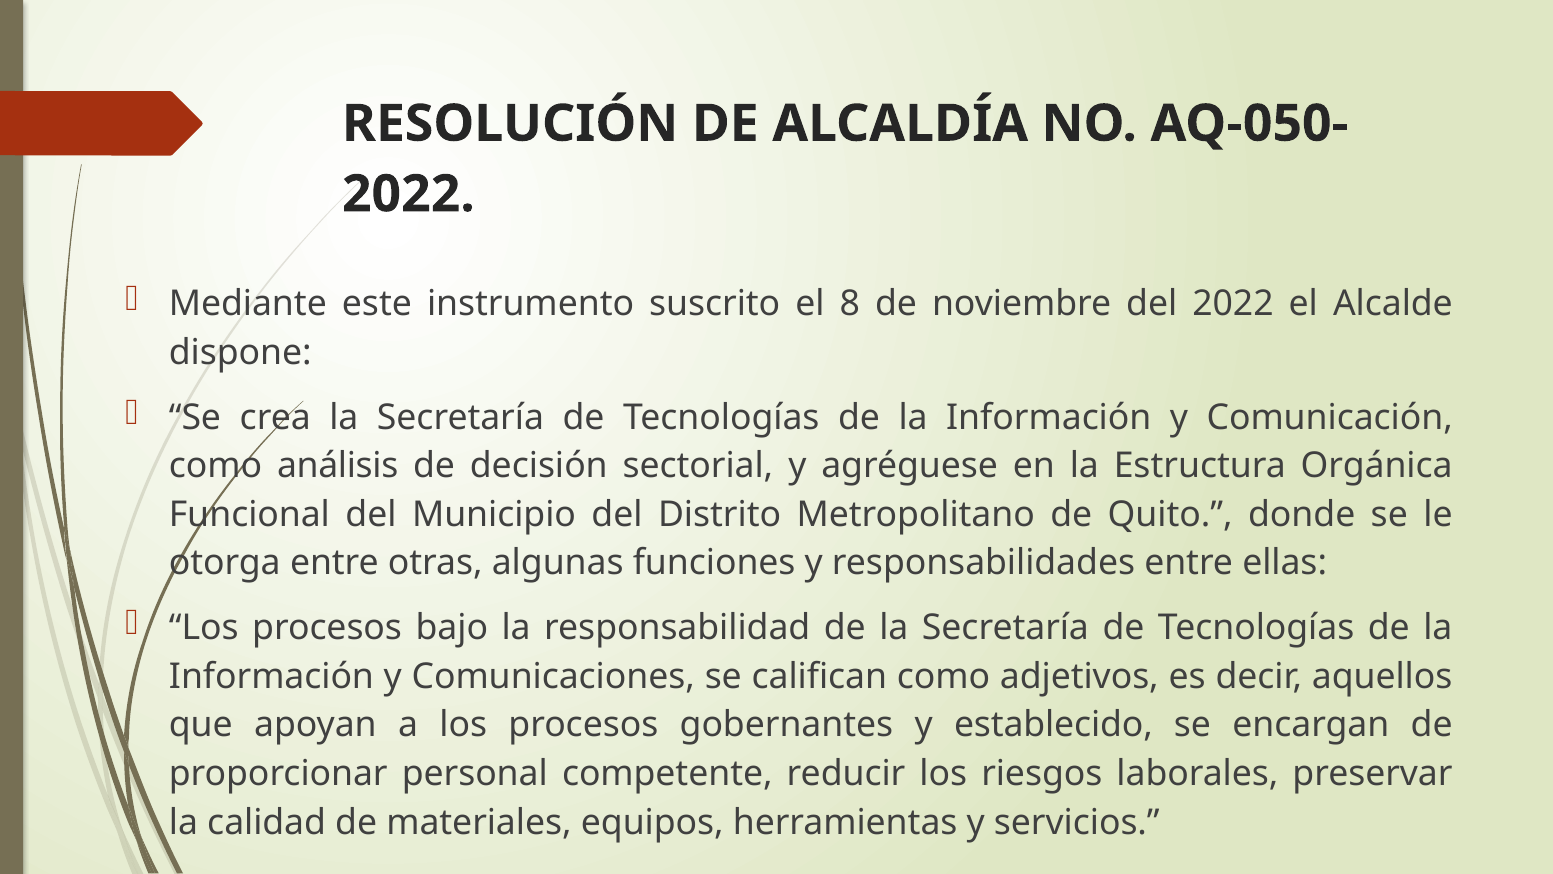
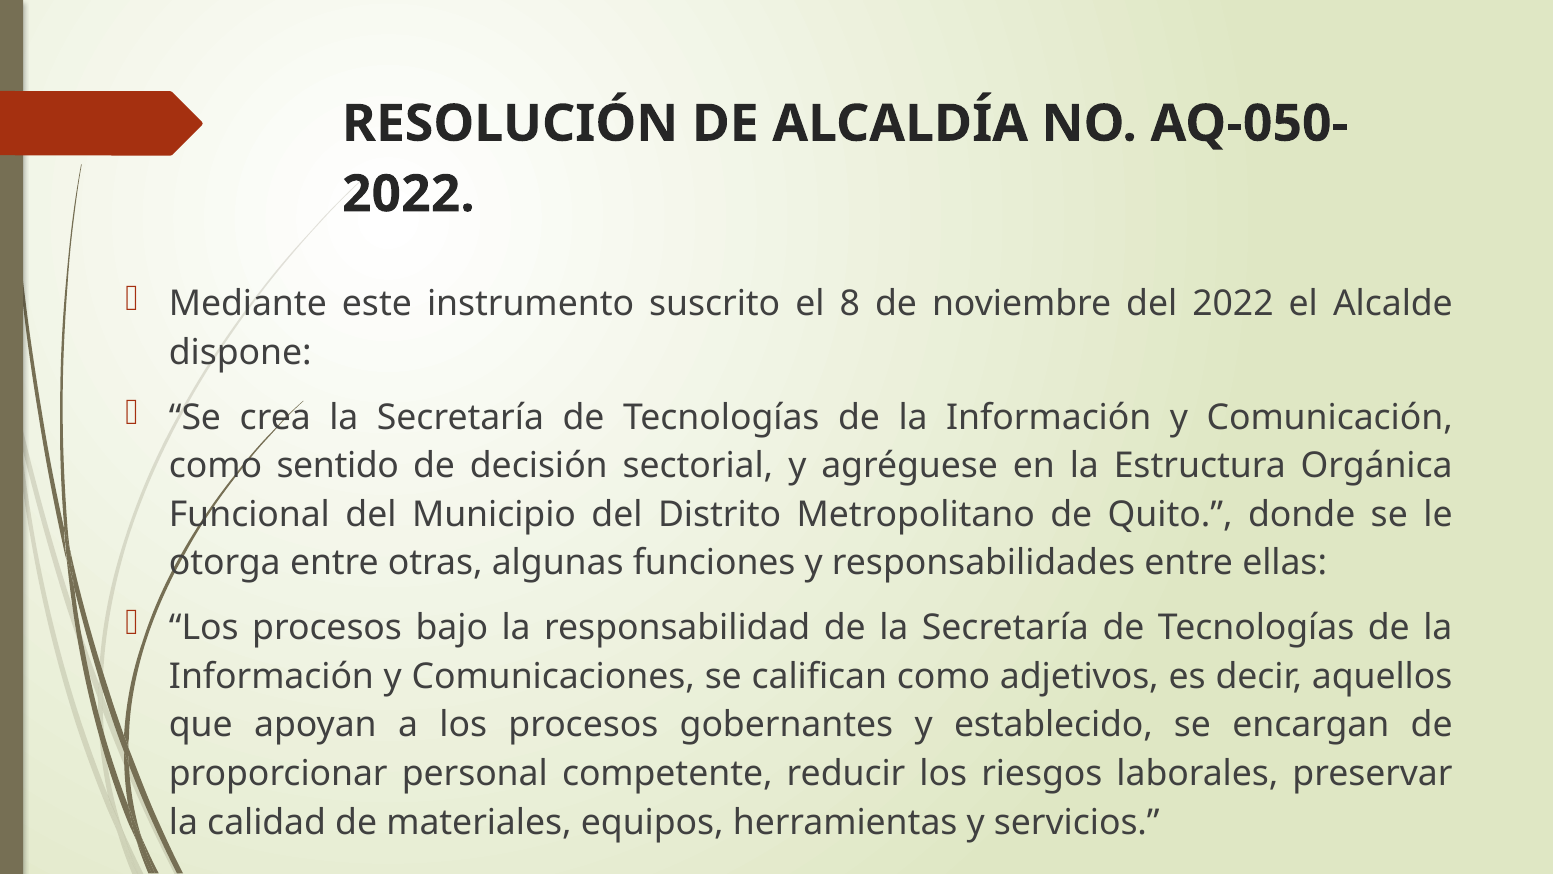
análisis: análisis -> sentido (338, 466)
